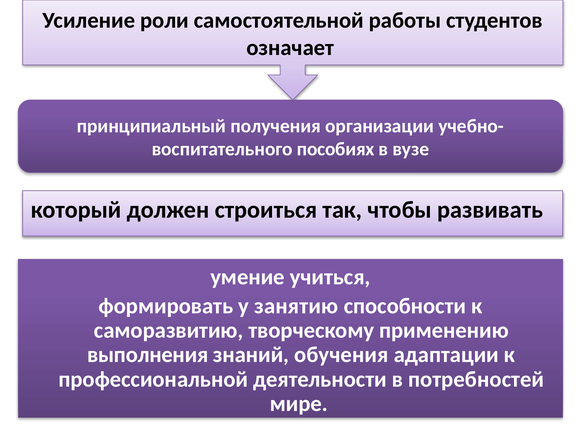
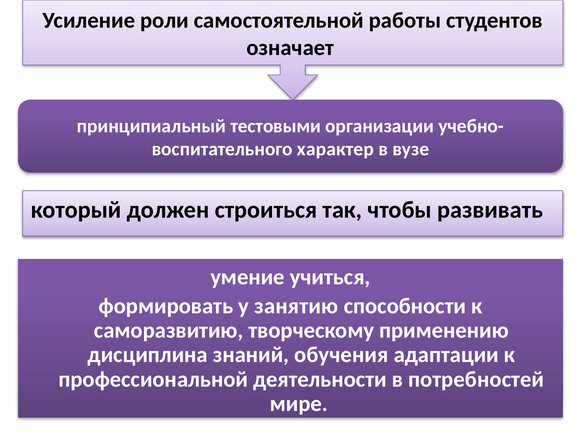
получения: получения -> тестовыми (276, 126)
пособиях: пособиях -> характер (335, 149)
выполнения: выполнения -> дисциплина (148, 355)
